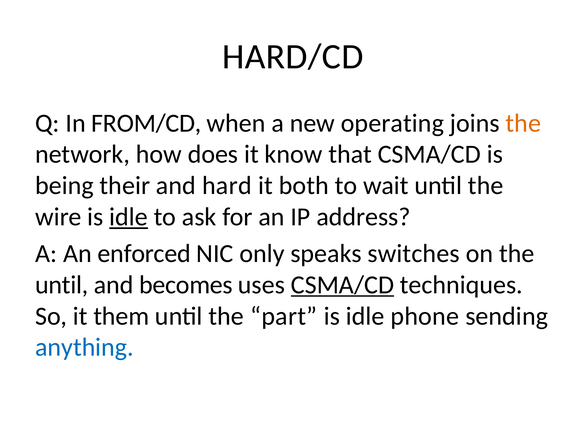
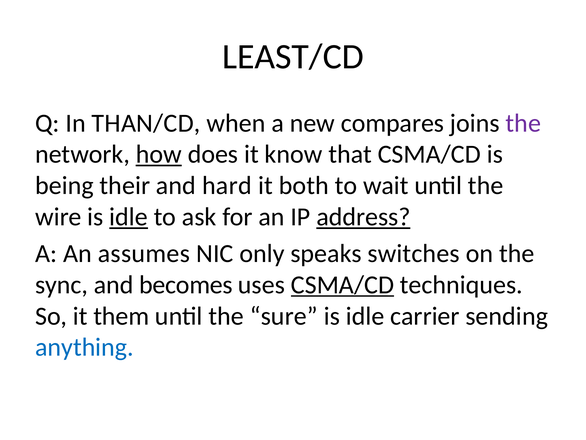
HARD/CD: HARD/CD -> LEAST/CD (293, 57)
FROM/CD: FROM/CD -> THAN/CD (146, 123)
operating: operating -> compares (392, 123)
the colour: orange -> purple (523, 123)
how underline: none -> present (159, 154)
address underline: none -> present (363, 217)
enforced: enforced -> assumes (144, 253)
until: until -> sync (62, 284)
part: part -> sure (284, 316)
phone: phone -> carrier (425, 316)
